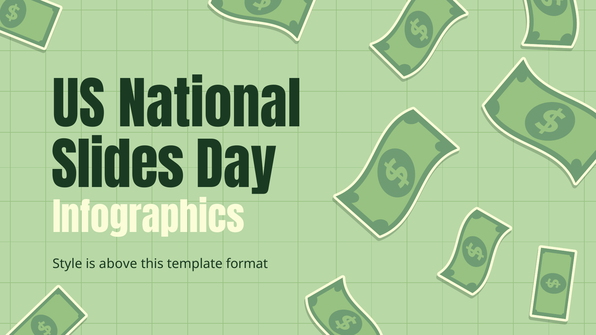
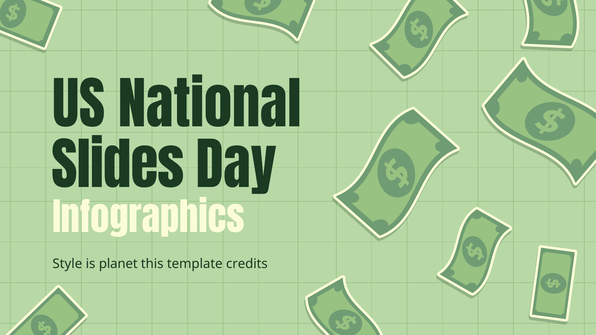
above: above -> planet (118, 264)
format: format -> credits (247, 264)
